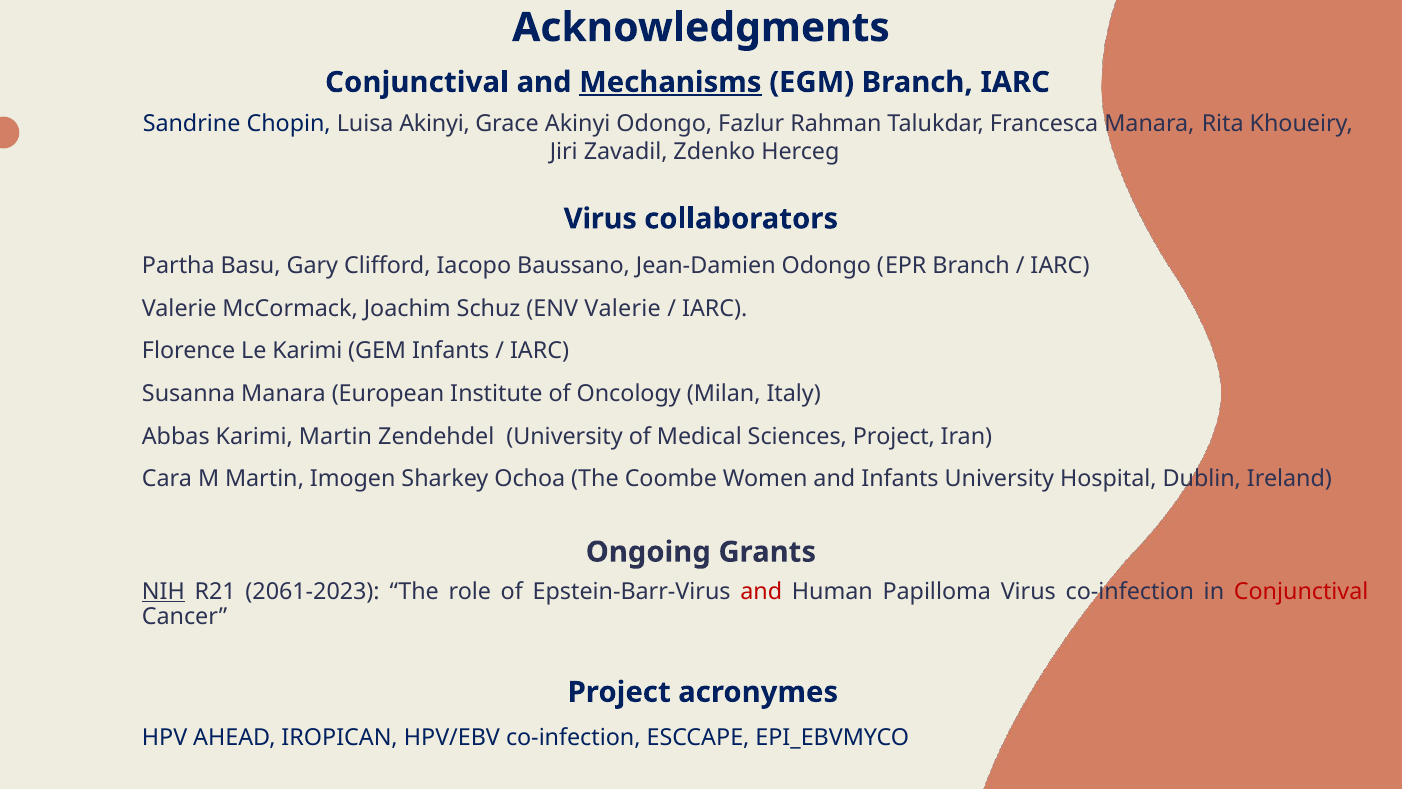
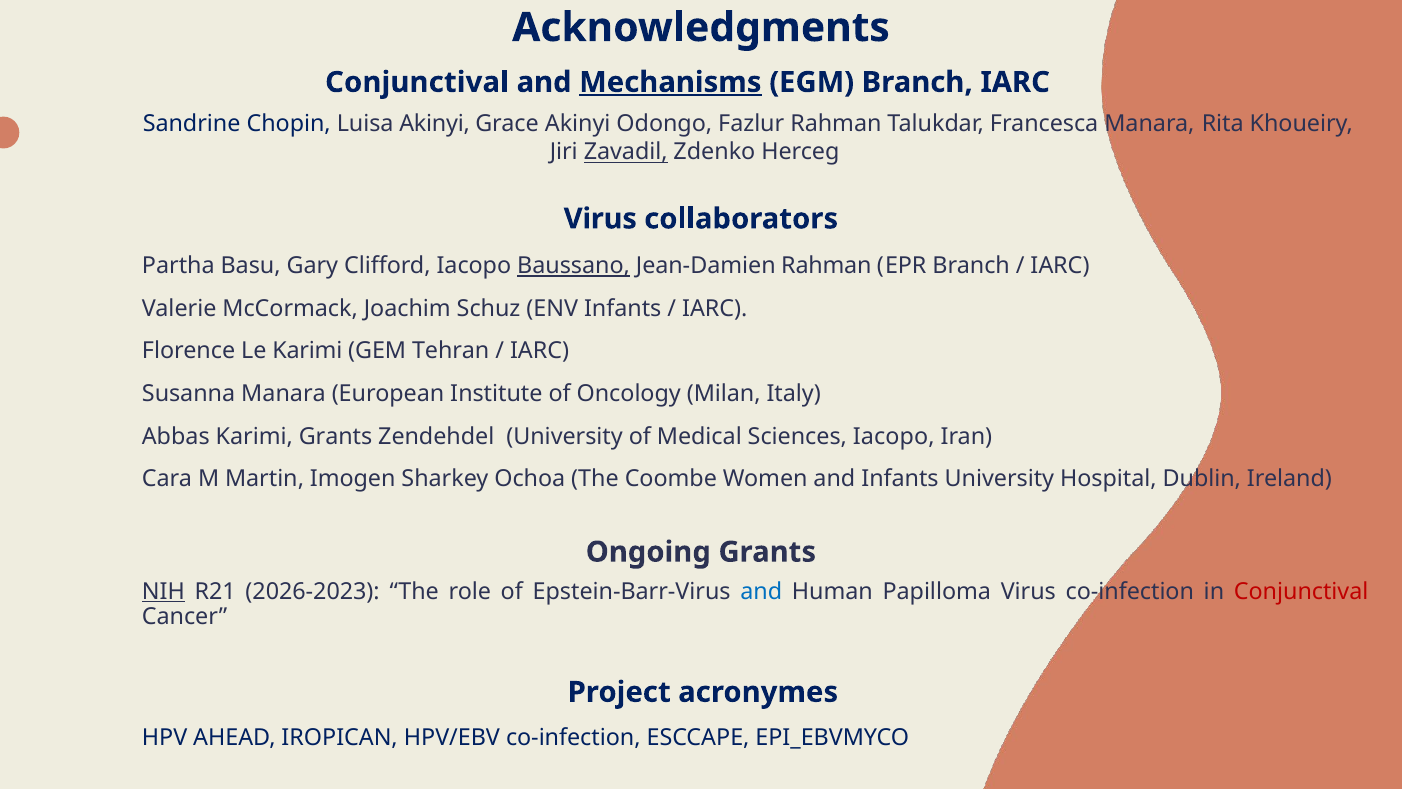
Zavadil underline: none -> present (626, 152)
Baussano underline: none -> present (574, 266)
Jean-Damien Odongo: Odongo -> Rahman (826, 266)
ENV Valerie: Valerie -> Infants (623, 308)
GEM Infants: Infants -> Tehran (451, 351)
Karimi Martin: Martin -> Grants (336, 436)
Sciences Project: Project -> Iacopo (894, 436)
2061-2023: 2061-2023 -> 2026-2023 (313, 591)
and colour: red -> blue (761, 591)
